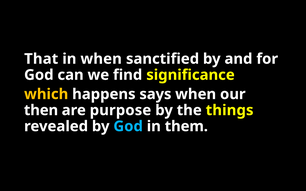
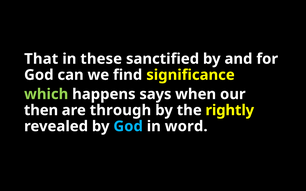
in when: when -> these (101, 59)
which colour: yellow -> light green (46, 94)
purpose: purpose -> through (120, 110)
things: things -> rightly (230, 110)
them: them -> word (186, 126)
